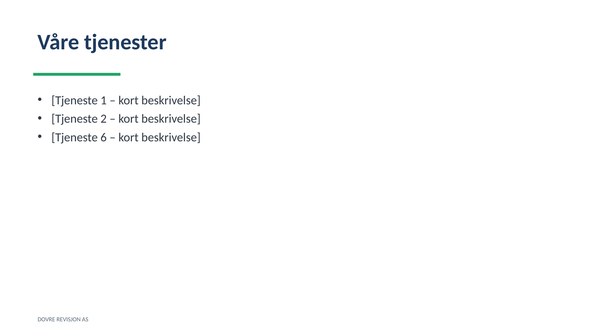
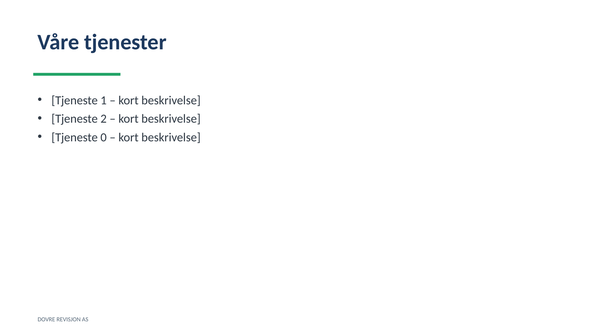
6: 6 -> 0 (104, 137)
